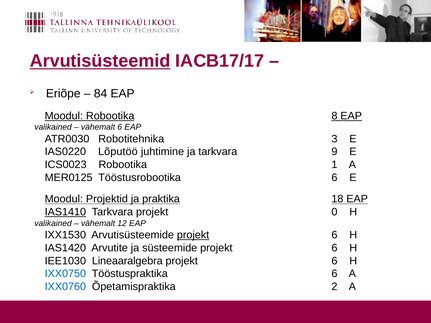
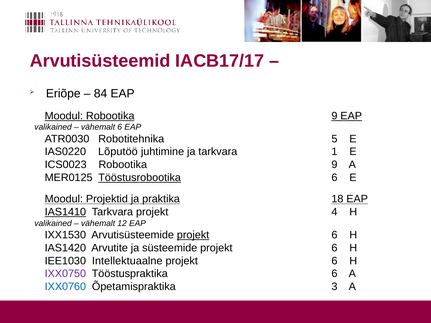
Arvutisüsteemid underline: present -> none (100, 61)
Moodul Robootika 8: 8 -> 9 (334, 116)
3: 3 -> 5 (334, 139)
9: 9 -> 1 (334, 152)
ICS0023 Robootika 1: 1 -> 9 (334, 165)
Tööstusrobootika underline: none -> present (140, 178)
0: 0 -> 4 (334, 212)
Lineaaralgebra: Lineaaralgebra -> Intellektuaalne (127, 261)
IXX0750 colour: blue -> purple (65, 274)
2: 2 -> 3 (334, 287)
